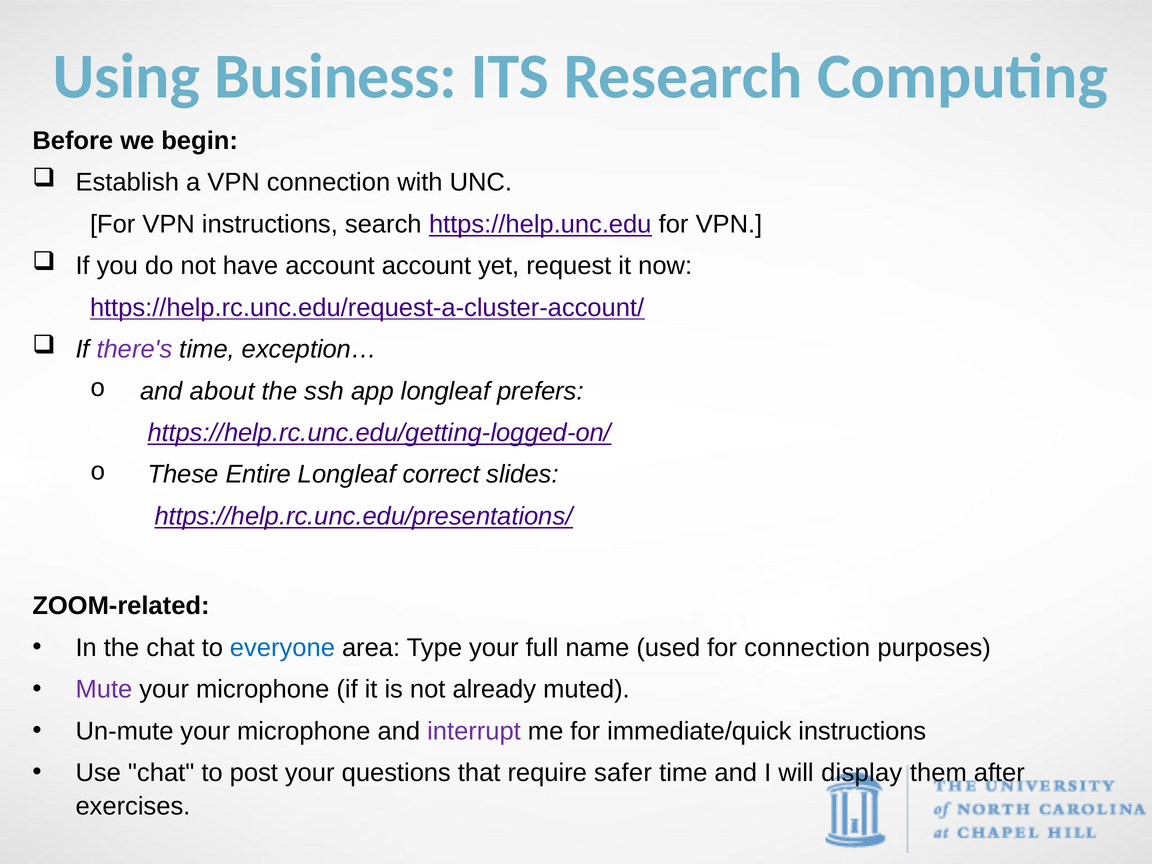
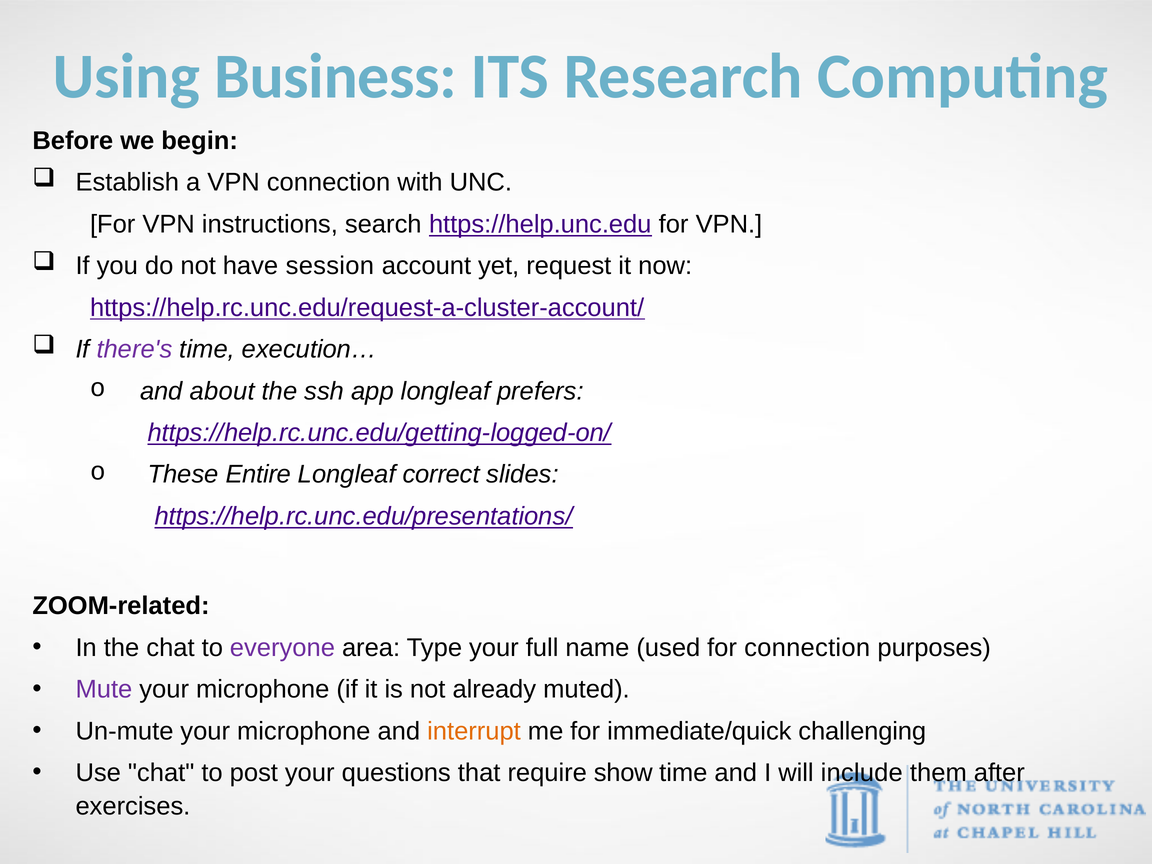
have account: account -> session (330, 266)
exception…: exception… -> execution… (309, 349)
everyone colour: blue -> purple (282, 648)
interrupt colour: purple -> orange (474, 731)
immediate/quick instructions: instructions -> challenging (862, 731)
safer: safer -> show (623, 773)
display: display -> include (862, 773)
